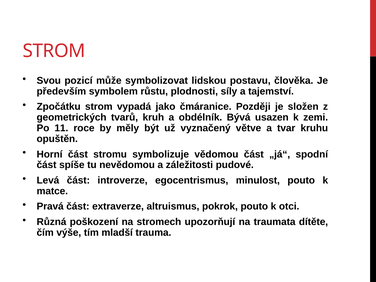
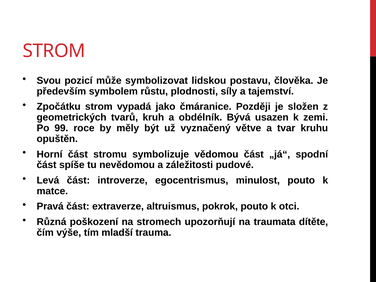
11: 11 -> 99 (61, 128)
